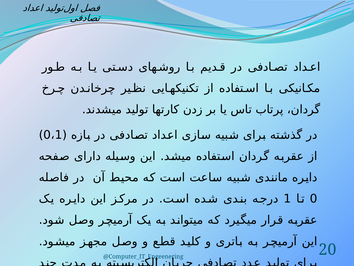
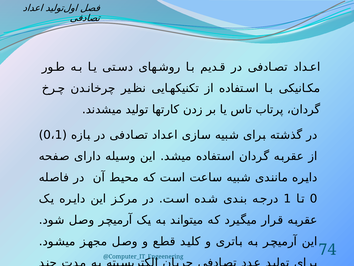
20: 20 -> 74 (328, 249)
